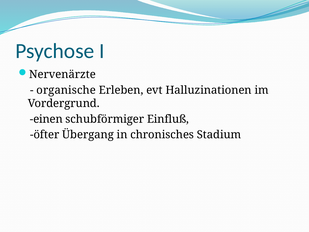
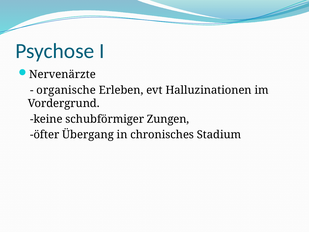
einen: einen -> keine (46, 119)
Einfluß: Einfluß -> Zungen (168, 119)
